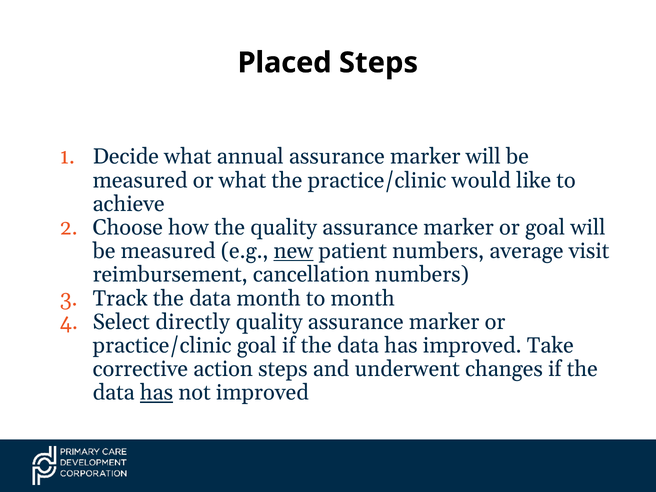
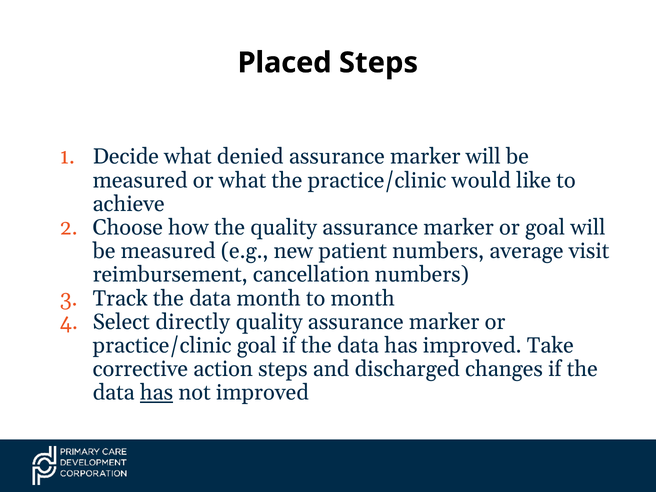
annual: annual -> denied (250, 157)
new underline: present -> none (294, 251)
underwent: underwent -> discharged (407, 369)
